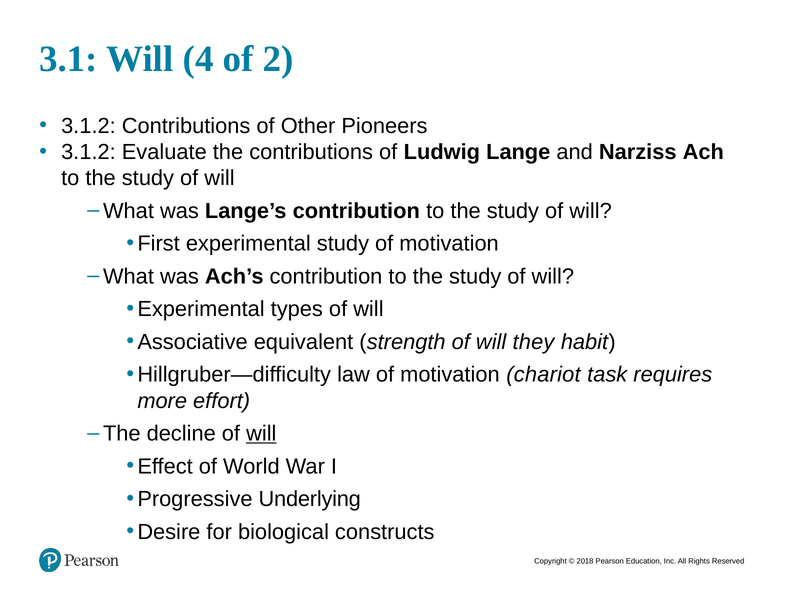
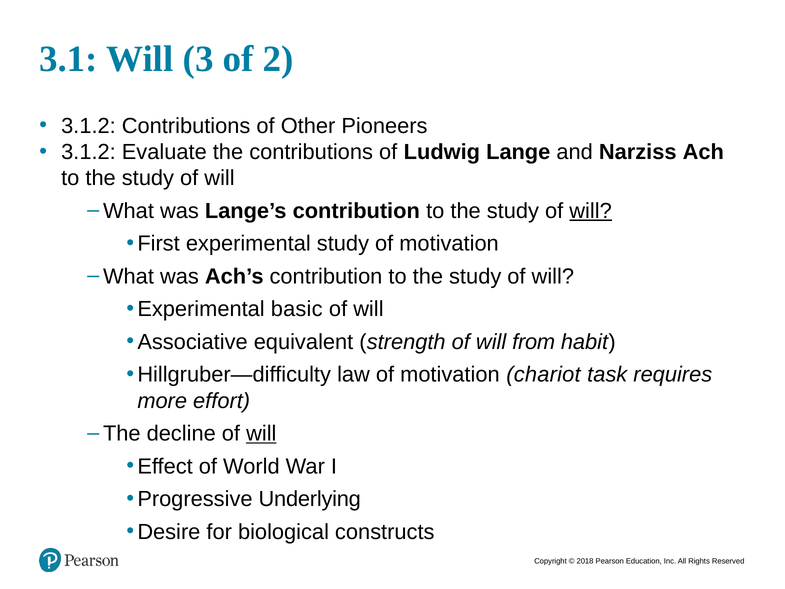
4: 4 -> 3 (198, 59)
will underline: none -> present (591, 211)
types: types -> basic (297, 309)
they: they -> from (534, 342)
